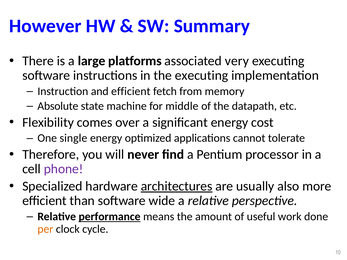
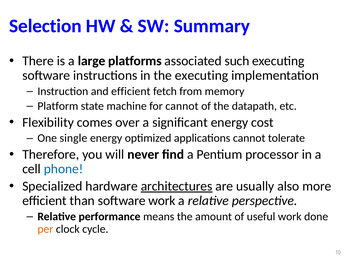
However: However -> Selection (45, 26)
very: very -> such (237, 61)
Absolute: Absolute -> Platform (58, 106)
for middle: middle -> cannot (182, 106)
phone colour: purple -> blue (64, 169)
software wide: wide -> work (162, 201)
performance underline: present -> none (110, 217)
